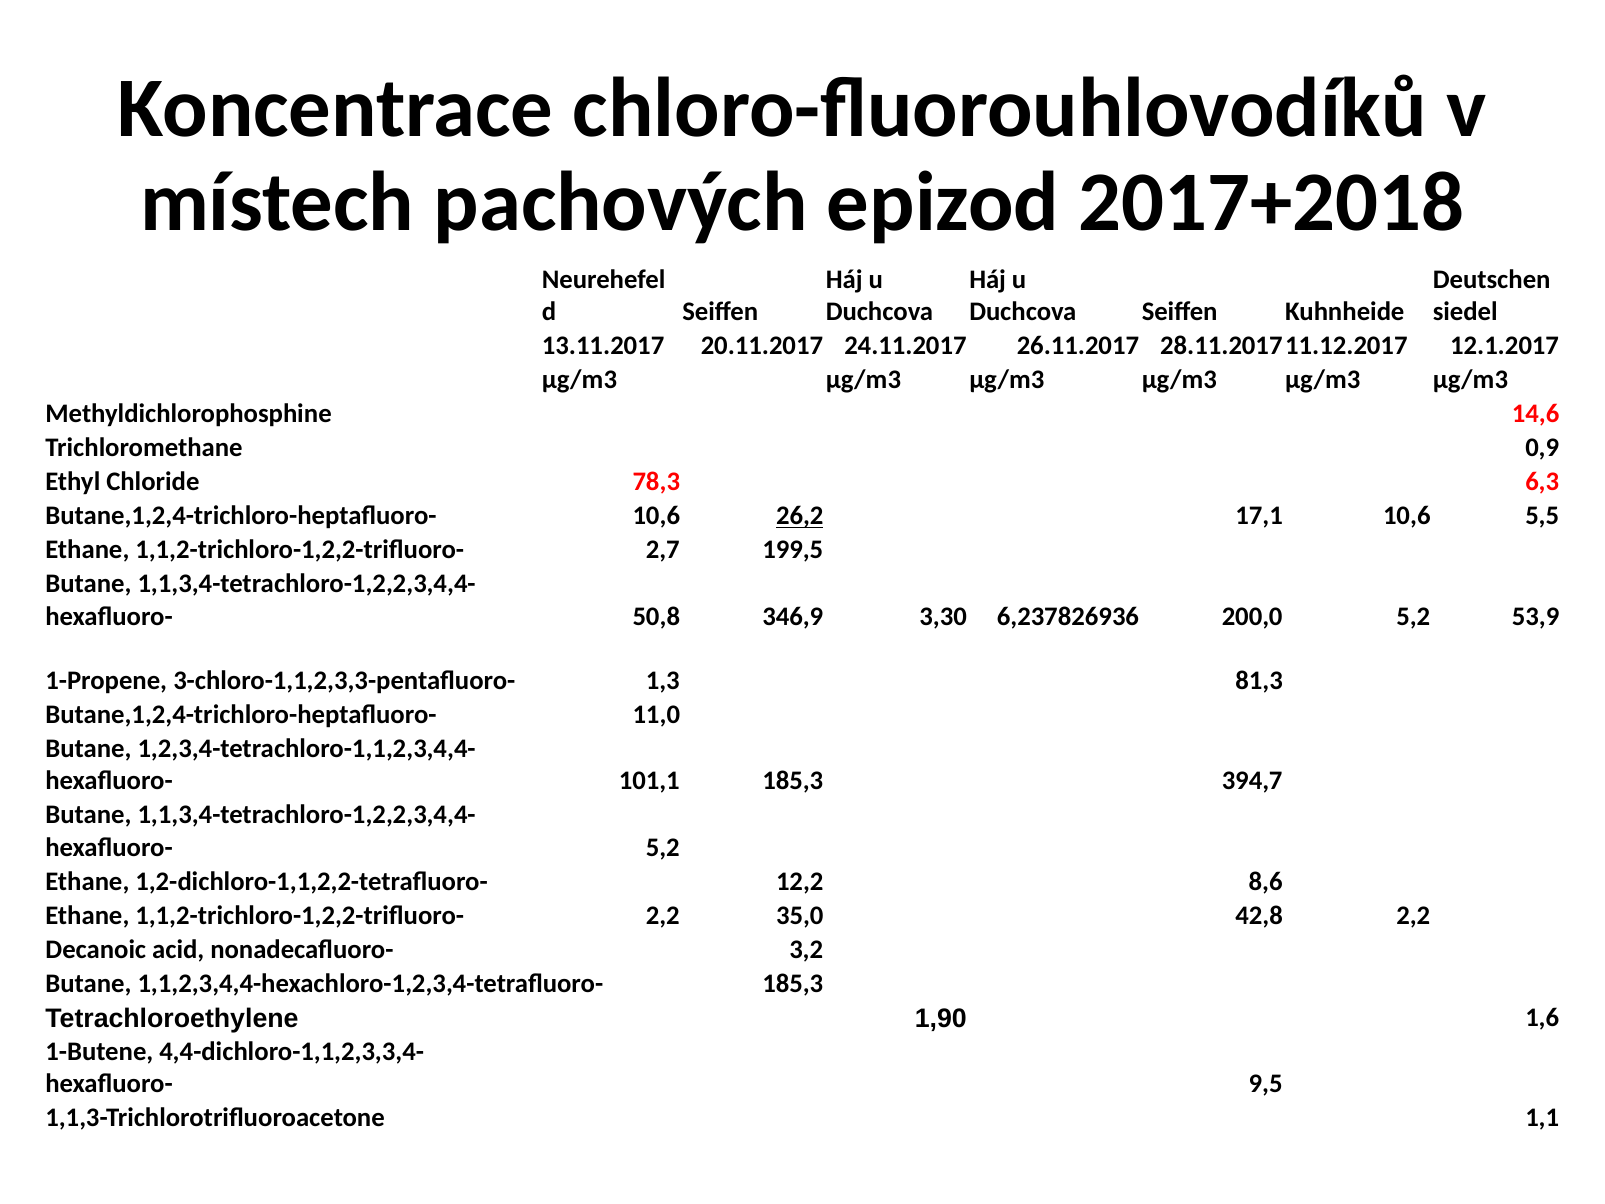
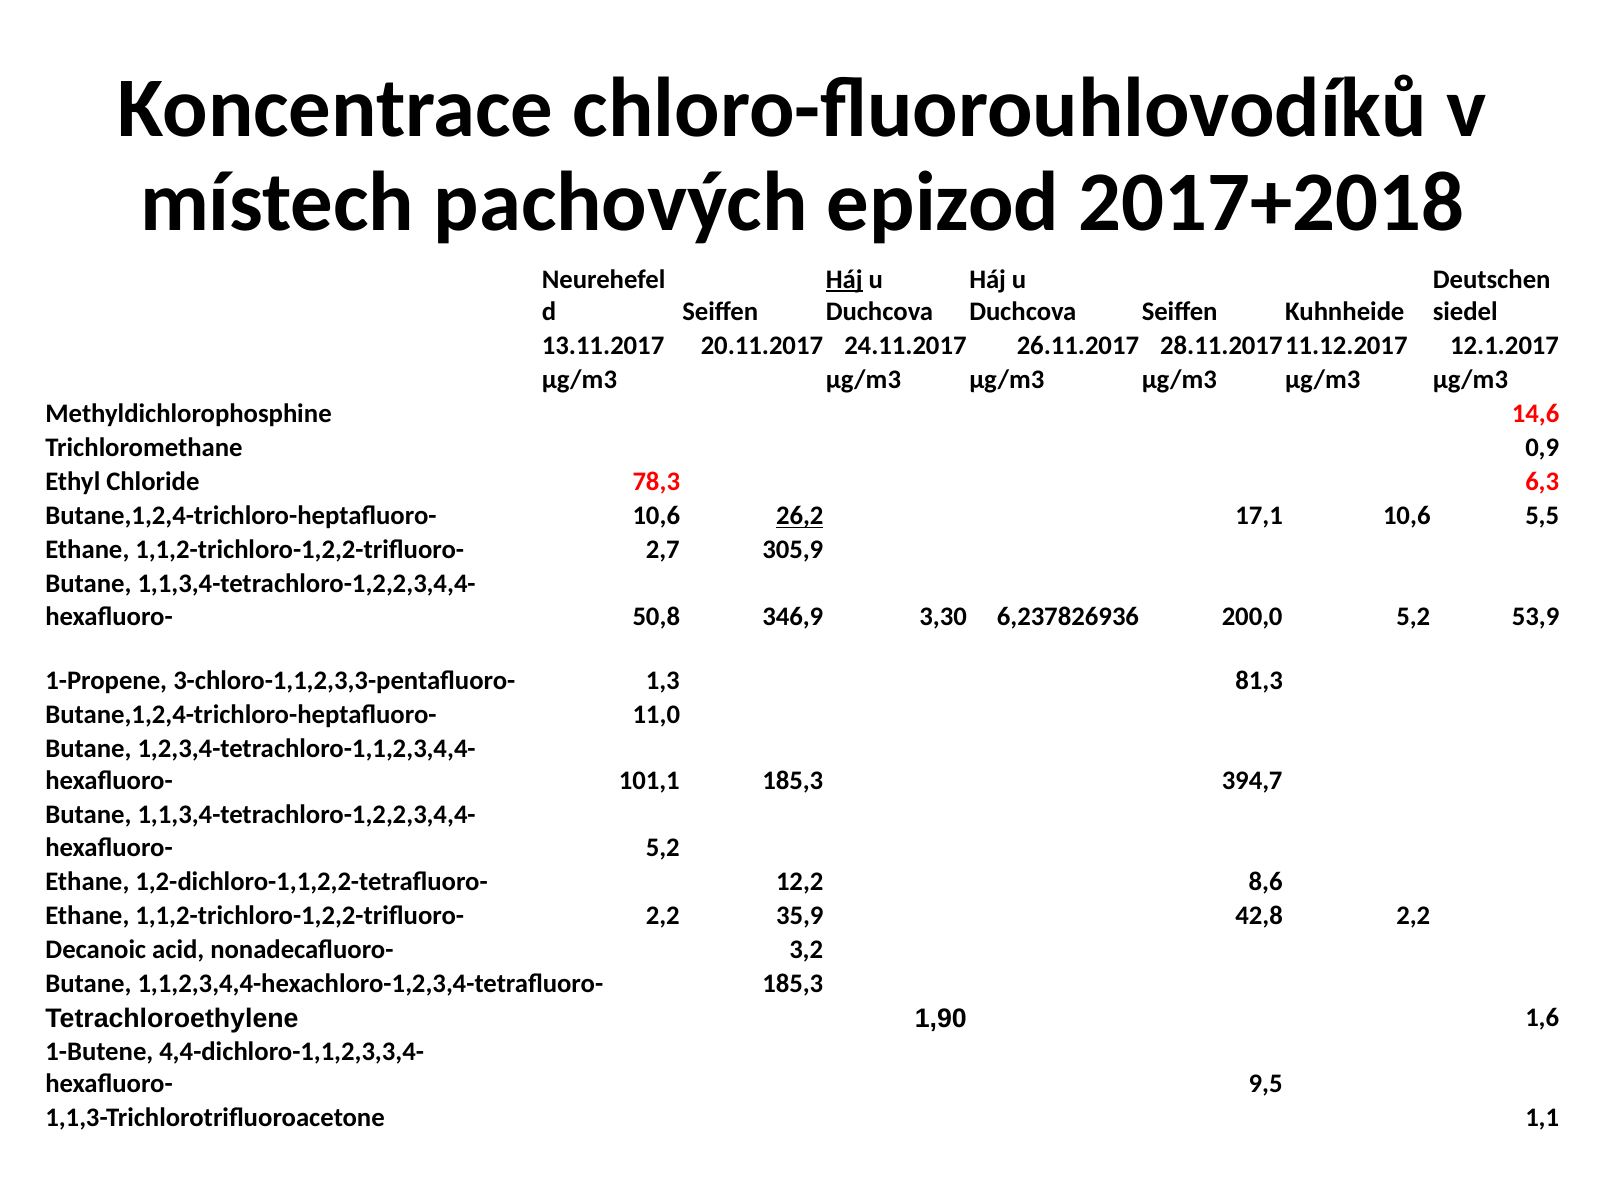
Háj underline: none -> present (844, 279)
199,5: 199,5 -> 305,9 (793, 550)
35,0: 35,0 -> 35,9 (800, 915)
